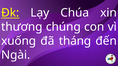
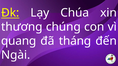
xuống: xuống -> quang (19, 41)
